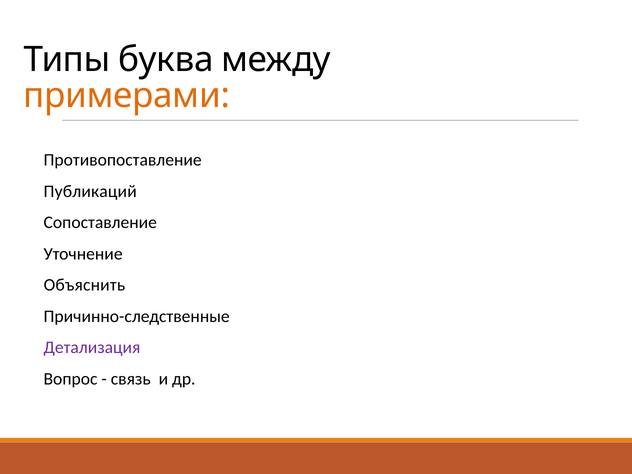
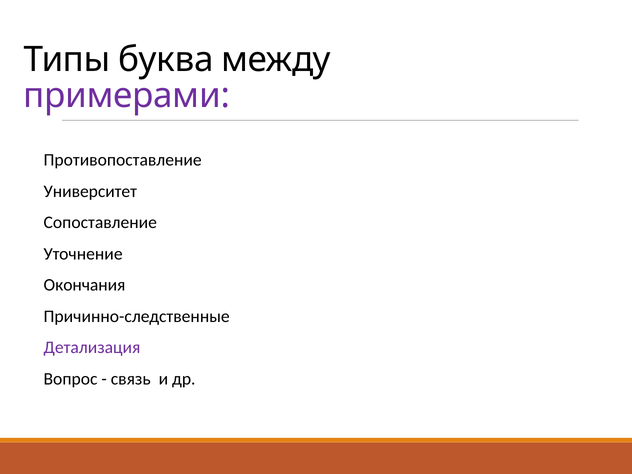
примерами colour: orange -> purple (127, 96)
Публикаций: Публикаций -> Университет (90, 191)
Объяснить: Объяснить -> Окончания (85, 285)
